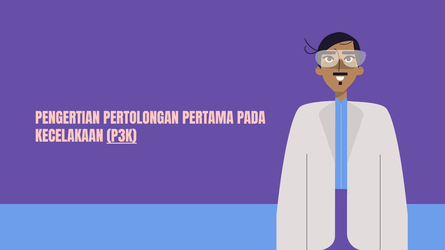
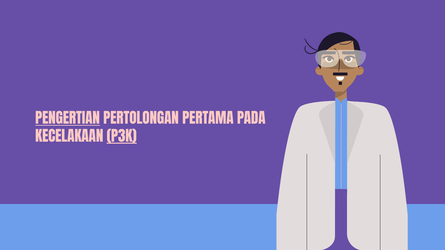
PENGERTIAN underline: none -> present (68, 119)
